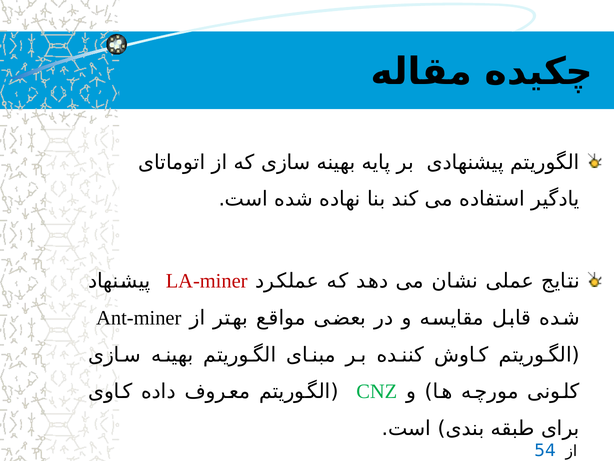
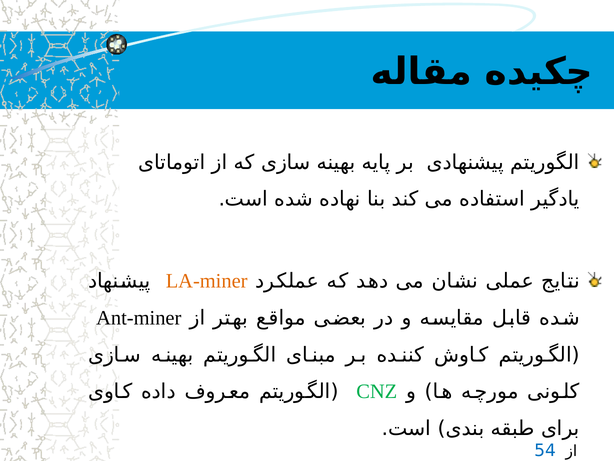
LA-miner colour: red -> orange (207, 281)
